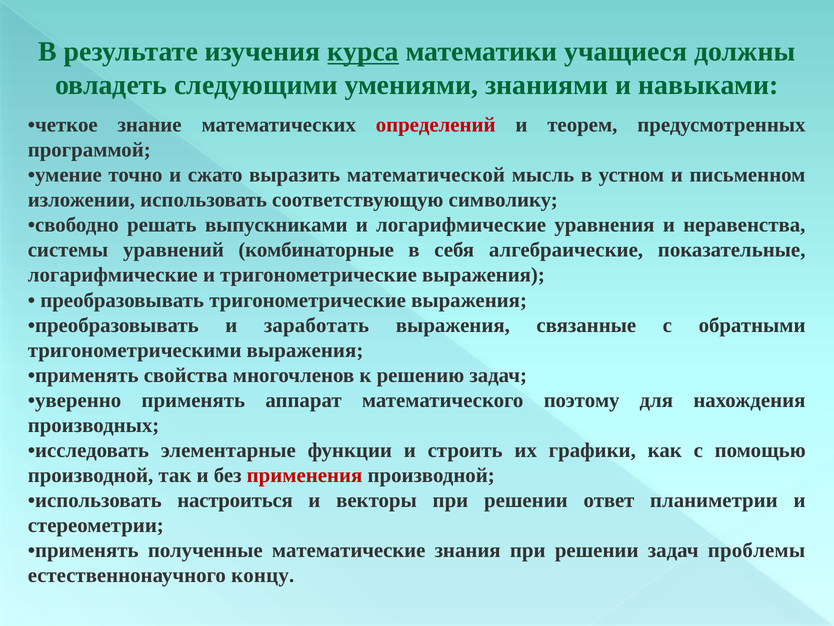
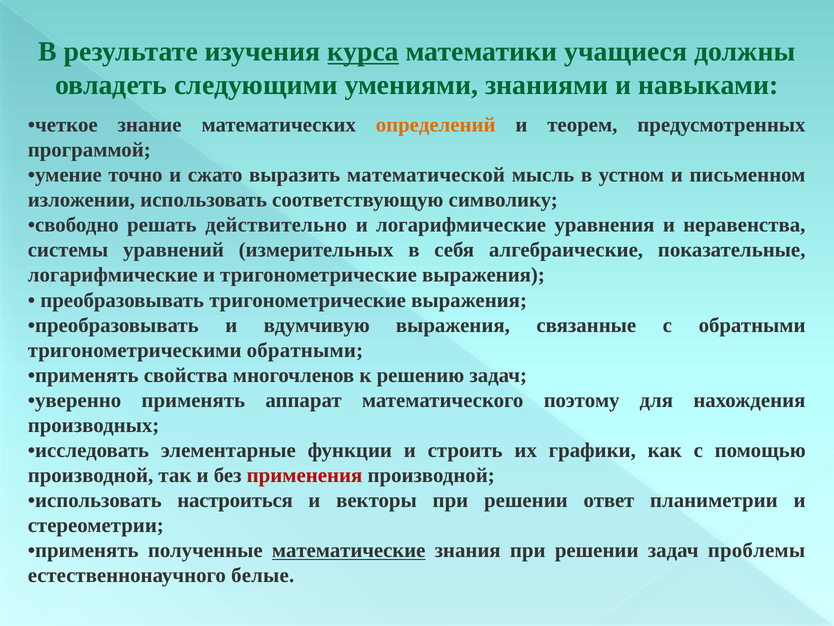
определений colour: red -> orange (436, 125)
выпускниками: выпускниками -> действительно (276, 225)
комбинаторные: комбинаторные -> измерительных (316, 250)
заработать: заработать -> вдумчивую (317, 325)
тригонометрическими выражения: выражения -> обратными (305, 350)
математические underline: none -> present (349, 550)
концу: концу -> белые (263, 575)
